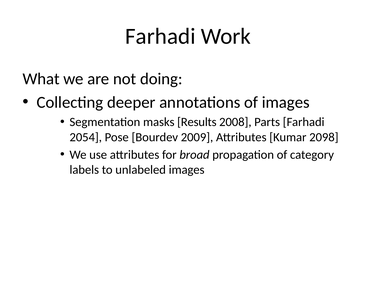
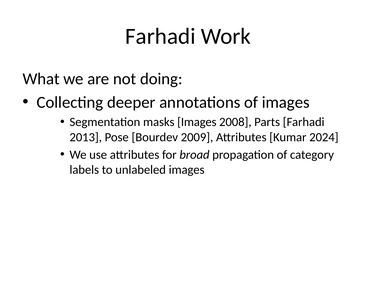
masks Results: Results -> Images (197, 122)
2054: 2054 -> 2013 (86, 137)
2098: 2098 -> 2024 (324, 137)
